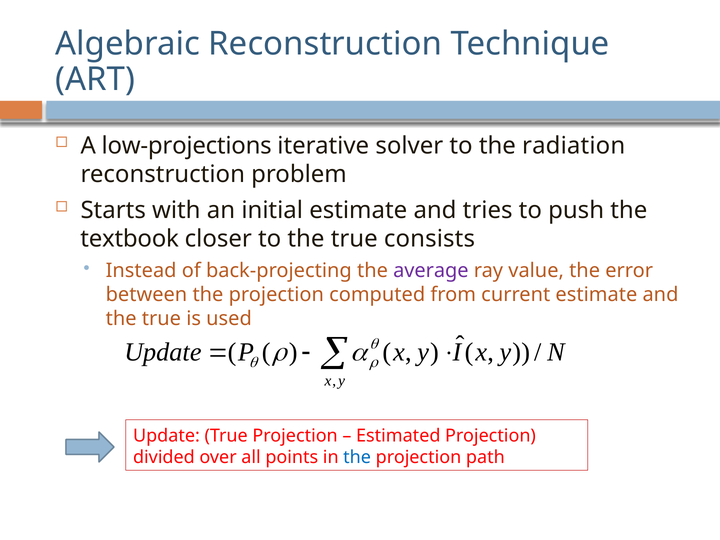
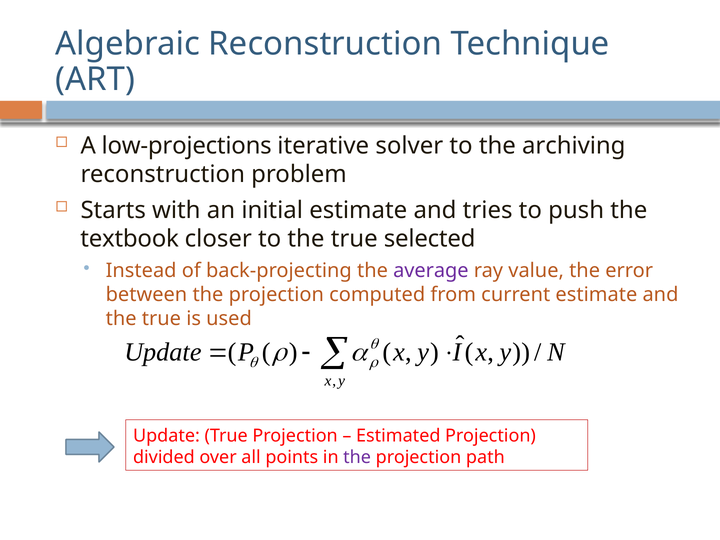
radiation: radiation -> archiving (574, 146)
consists: consists -> selected (430, 239)
the colour: blue -> purple (357, 457)
